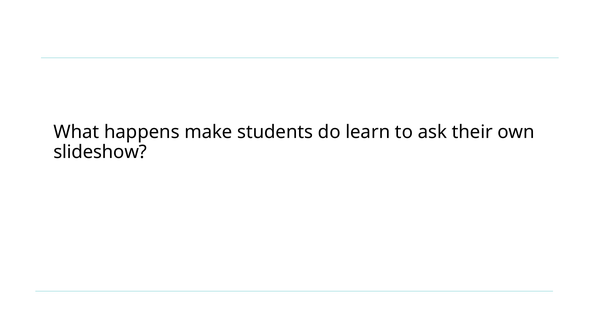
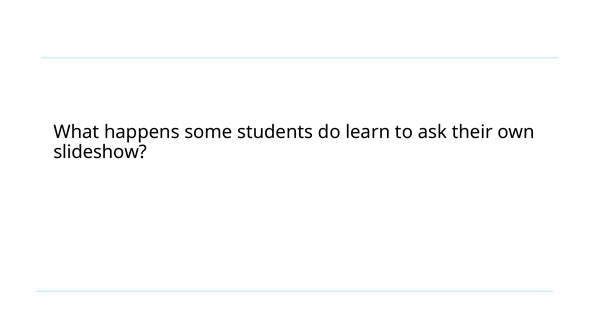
make: make -> some (208, 132)
